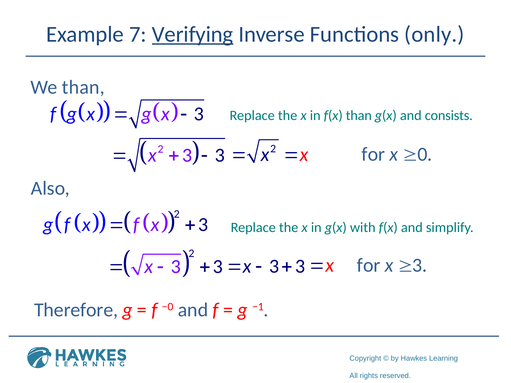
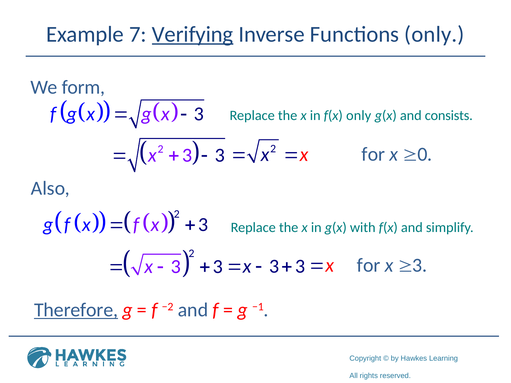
We than: than -> form (84, 87)
f(x than: than -> only (359, 116)
Therefore underline: none -> present (76, 310)
−0: −0 -> −2 (168, 307)
